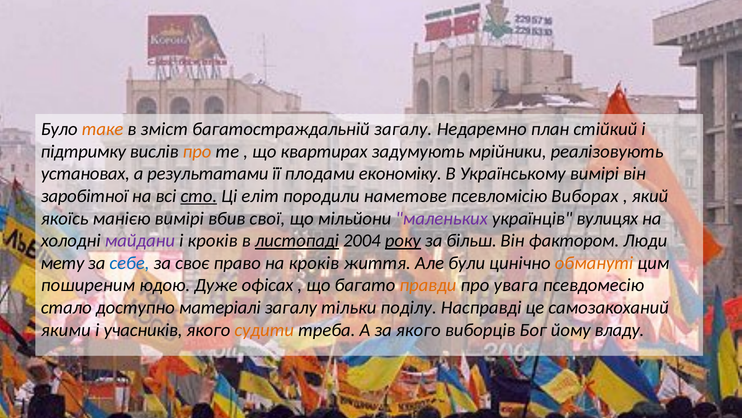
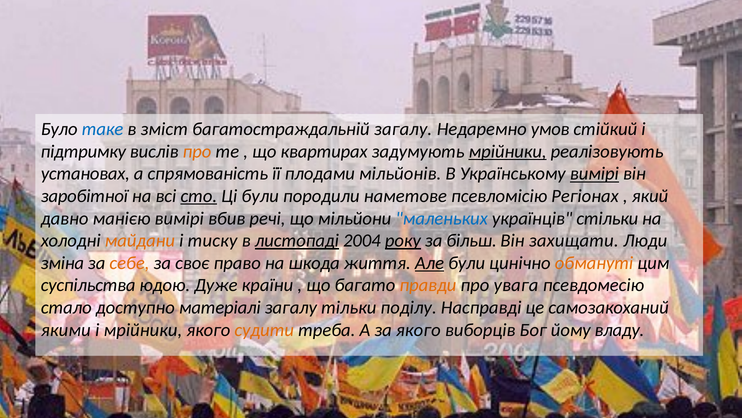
таке colour: orange -> blue (103, 129)
план: план -> умов (550, 129)
мрійники underline: none -> present (508, 151)
результатами: результатами -> спрямованість (208, 174)
економіку: економіку -> мільйонів (400, 174)
вимірі underline: none -> present (594, 174)
Ці еліт: еліт -> були (260, 196)
Виборах: Виборах -> Регіонах (585, 196)
якоїсь: якоїсь -> давно (65, 218)
свої: свої -> речі (267, 218)
маленьких colour: purple -> blue (442, 218)
вулицях: вулицях -> стільки (607, 218)
майдани colour: purple -> orange (140, 240)
і кроків: кроків -> тиску (213, 240)
фактором: фактором -> захищати (574, 240)
мету: мету -> зміна (62, 263)
себе colour: blue -> orange (129, 263)
на кроків: кроків -> шкода (314, 263)
Але underline: none -> present (429, 263)
поширеним: поширеним -> суспільства (88, 285)
офісах: офісах -> країни (267, 285)
і учасників: учасників -> мрійники (143, 329)
